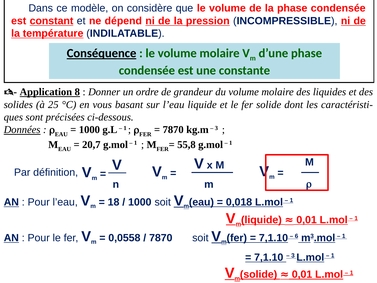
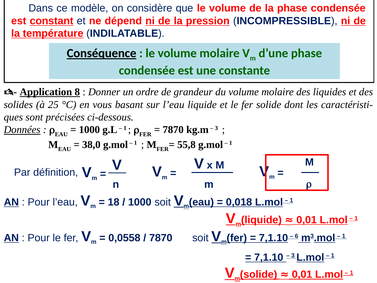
20,7: 20,7 -> 38,0 (91, 144)
